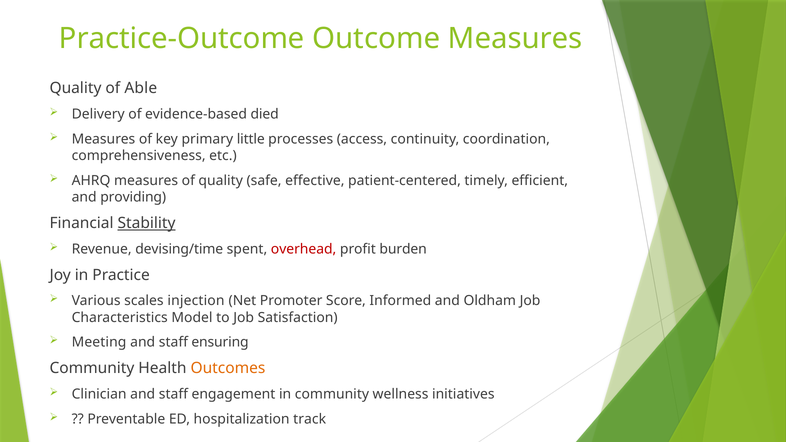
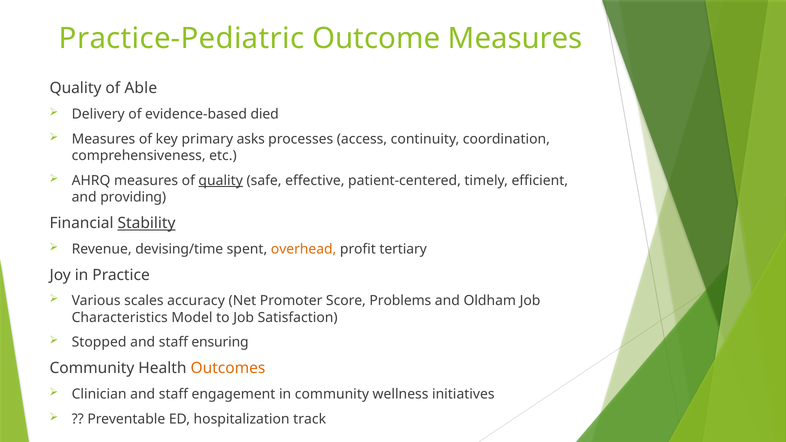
Practice-Outcome: Practice-Outcome -> Practice-Pediatric (182, 39)
little: little -> asks (251, 139)
quality underline: none -> present (221, 181)
overhead colour: red -> orange (304, 249)
burden: burden -> tertiary (403, 249)
injection: injection -> accuracy (196, 301)
Informed: Informed -> Problems (400, 301)
Meeting: Meeting -> Stopped (99, 342)
